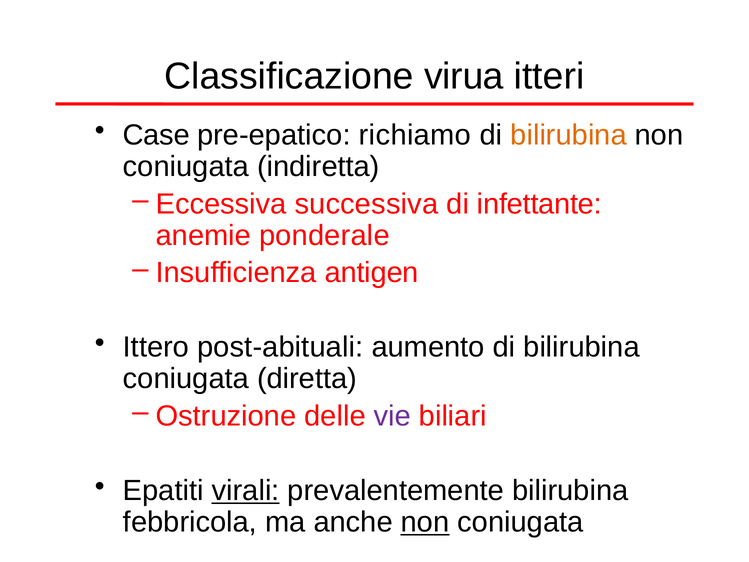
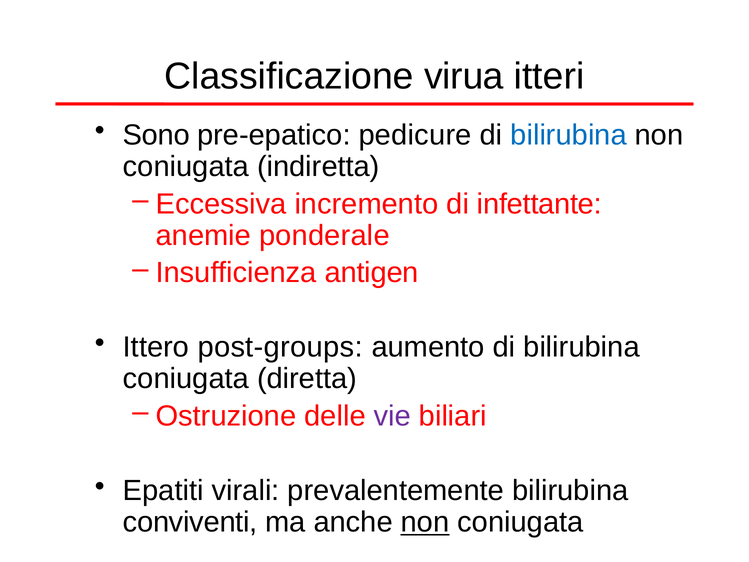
Case: Case -> Sono (156, 135)
richiamo: richiamo -> pedicure (415, 135)
bilirubina colour: orange -> blue (569, 135)
successiva: successiva -> incremento (366, 204)
post-abituali: post-abituali -> post-groups (280, 347)
virali underline: present -> none (246, 491)
febbricola: febbricola -> conviventi (190, 522)
